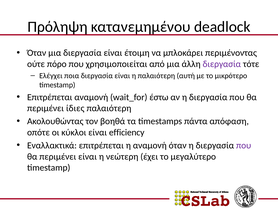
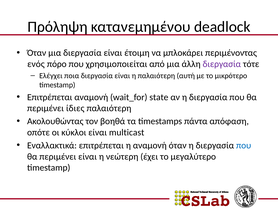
ούτε: ούτε -> ενός (36, 64)
έστω: έστω -> state (159, 97)
efficiency: efficiency -> multicast (127, 132)
που colour: purple -> blue (244, 145)
